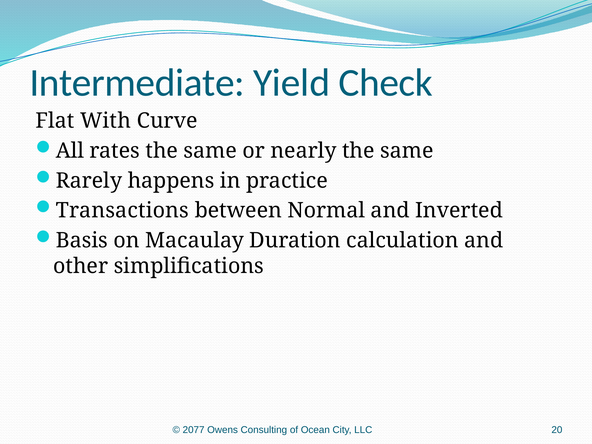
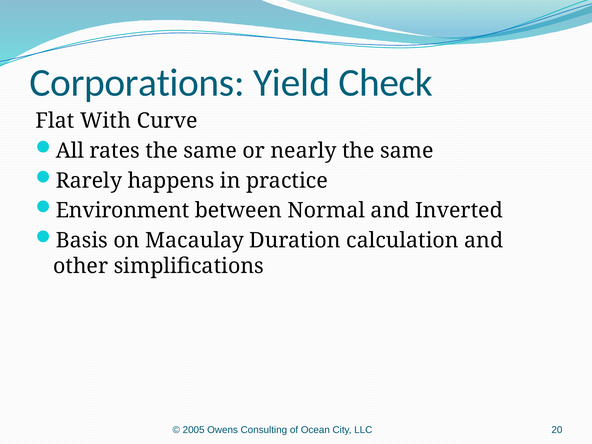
Intermediate: Intermediate -> Corporations (137, 83)
Transactions: Transactions -> Environment (123, 211)
2077: 2077 -> 2005 (194, 430)
